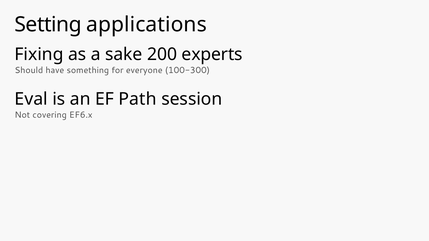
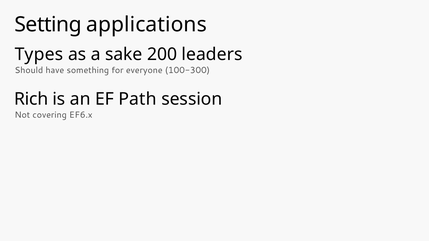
Fixing: Fixing -> Types (39, 54)
experts: experts -> leaders (212, 54)
Eval: Eval -> Rich (31, 99)
